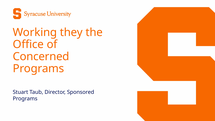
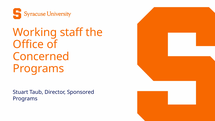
they: they -> staff (71, 32)
